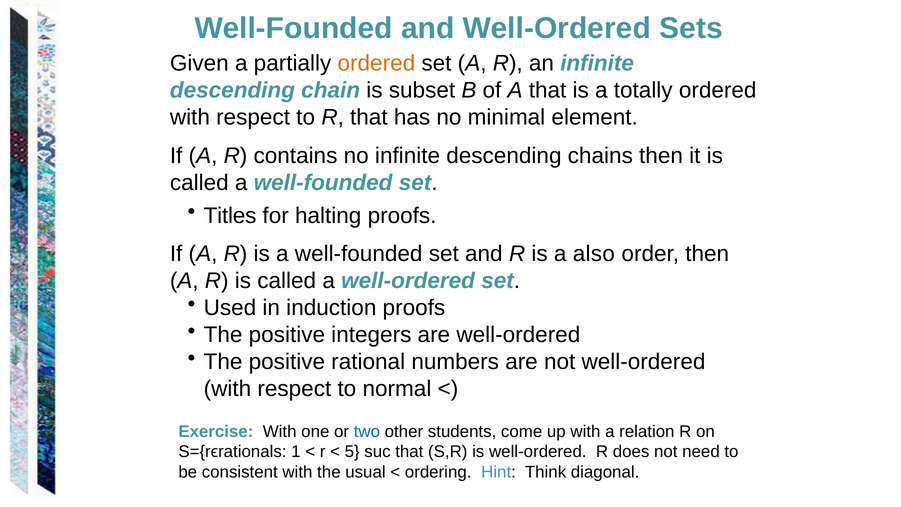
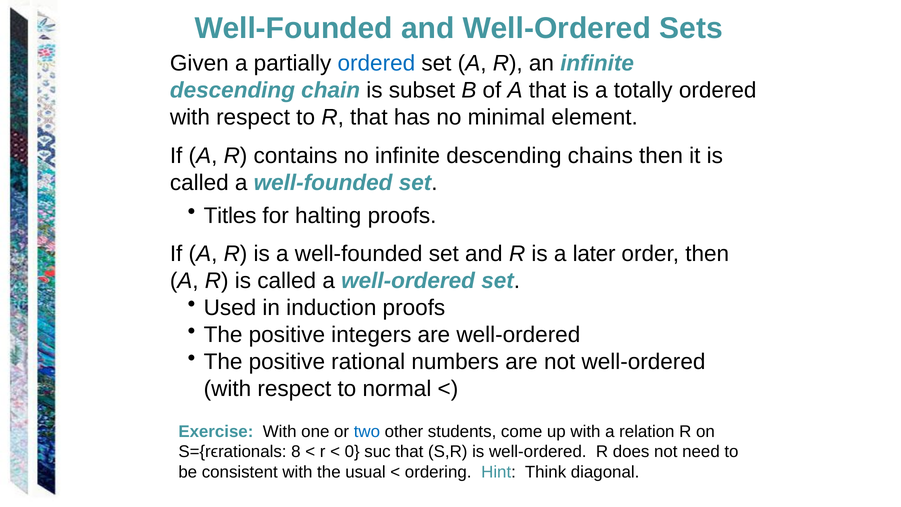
ordered colour: orange -> blue (376, 63)
also: also -> later (594, 254)
1: 1 -> 8 (296, 452)
5: 5 -> 0 (352, 452)
